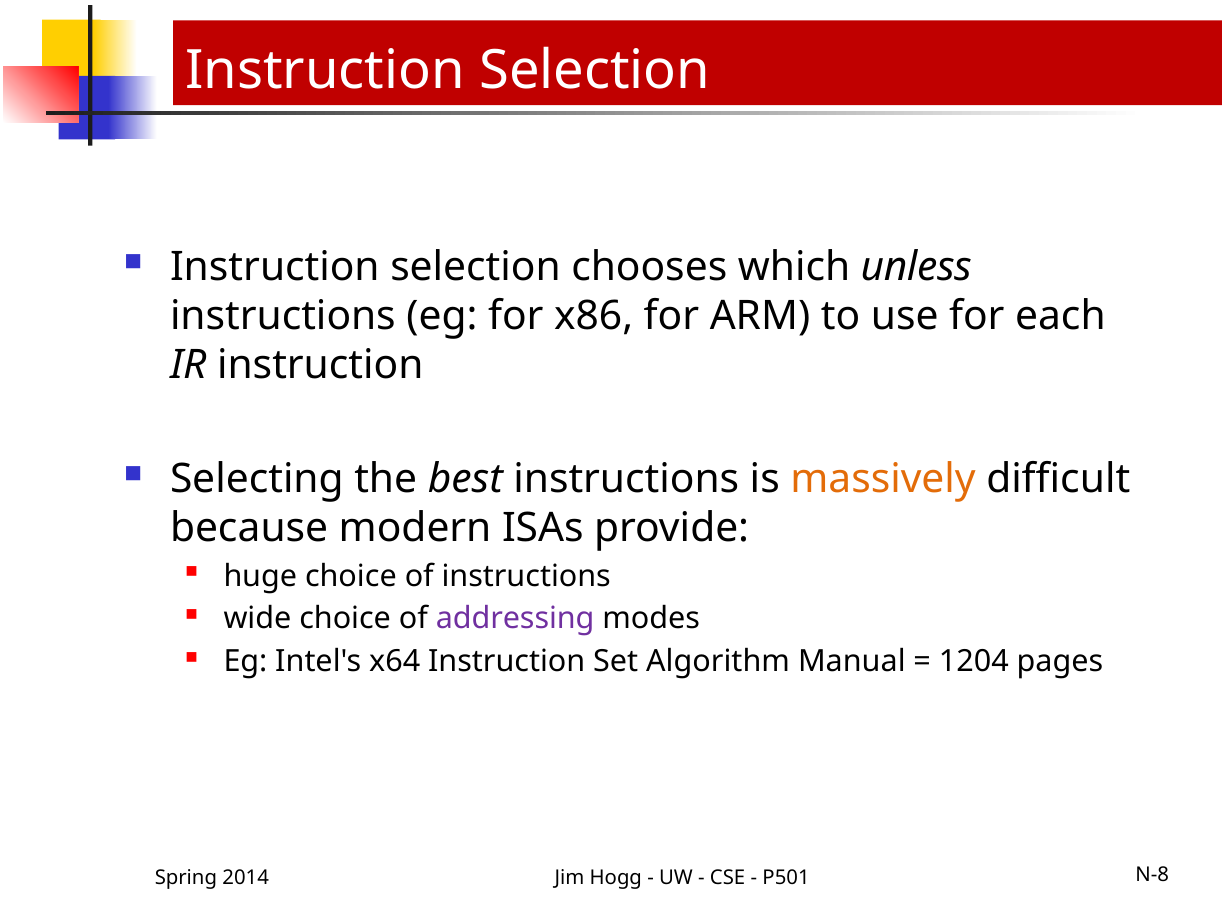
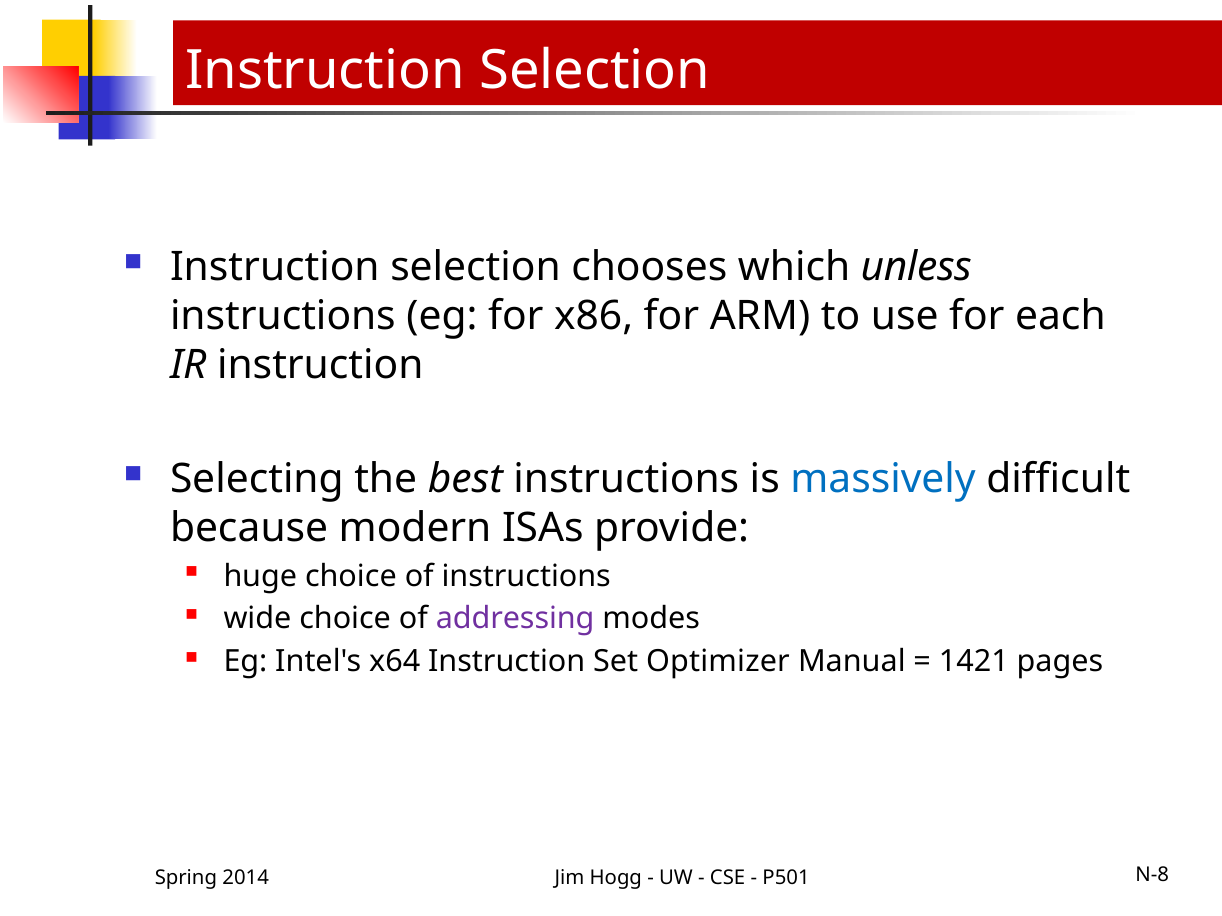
massively colour: orange -> blue (883, 479)
Algorithm: Algorithm -> Optimizer (718, 662)
1204: 1204 -> 1421 (974, 662)
